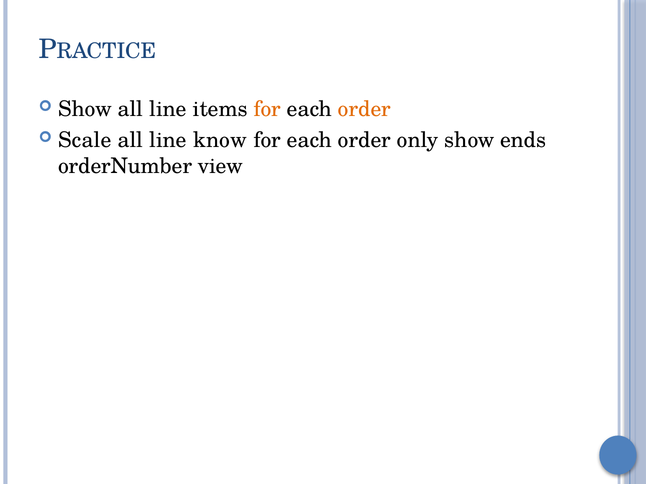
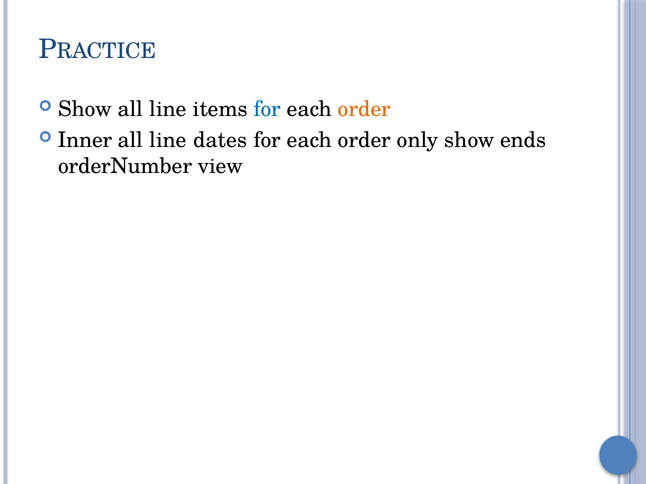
for colour: orange -> blue (267, 109)
Scale: Scale -> Inner (85, 140)
know: know -> dates (220, 140)
